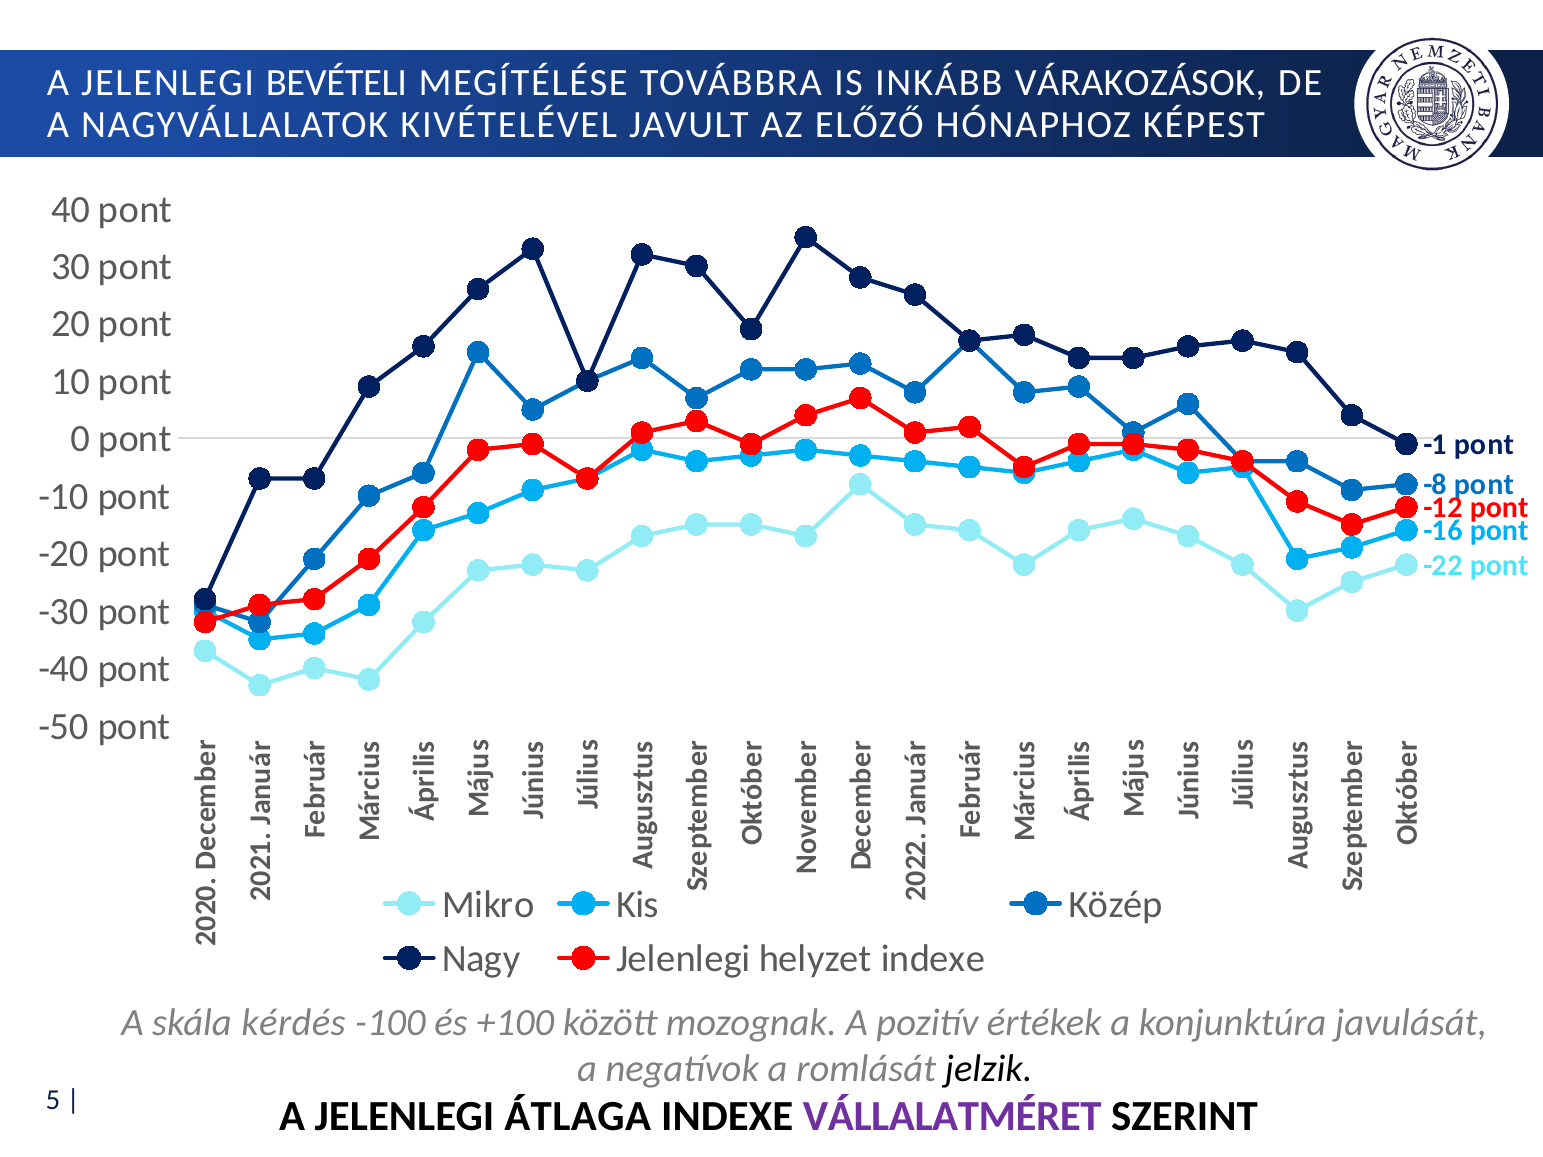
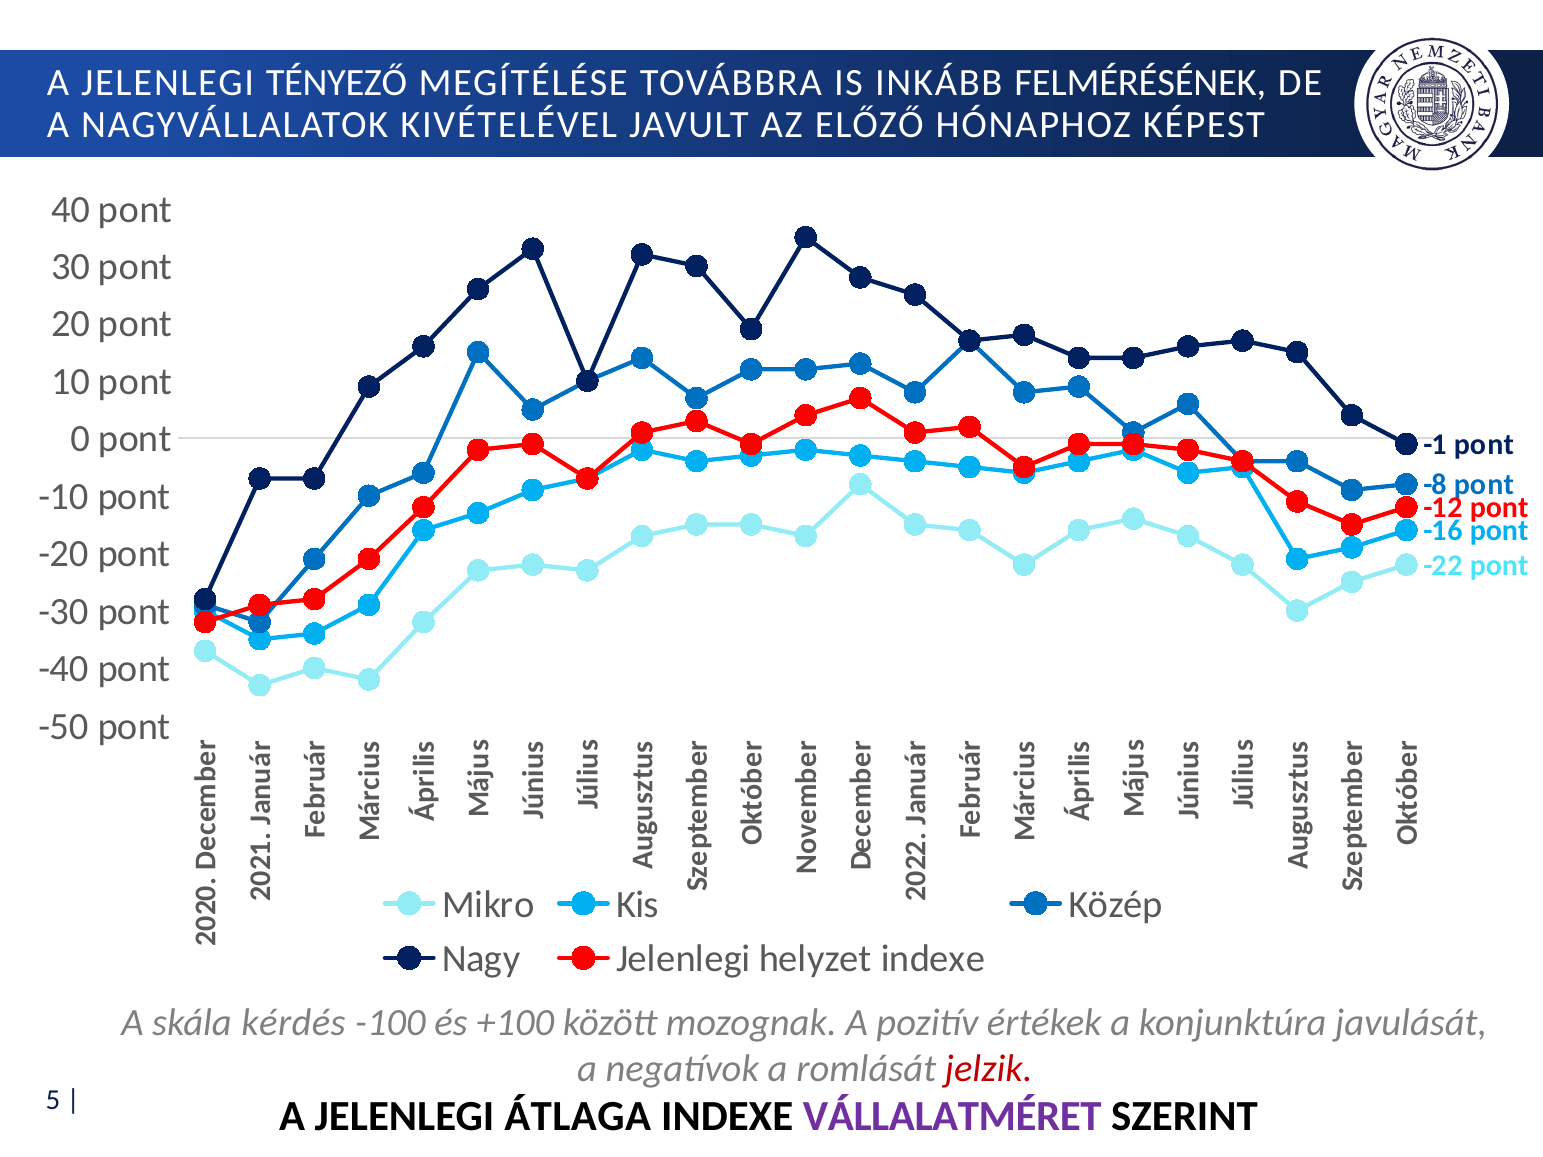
BEVÉTELI: BEVÉTELI -> TÉNYEZŐ (336, 83)
VÁRAKOZÁSOK: VÁRAKOZÁSOK -> FELMÉRÉSÉNEK (1140, 83)
jelzik colour: black -> red (989, 1069)
